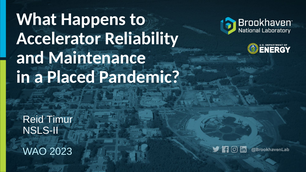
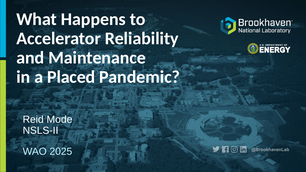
Timur: Timur -> Mode (60, 120)
2023: 2023 -> 2025 (61, 151)
